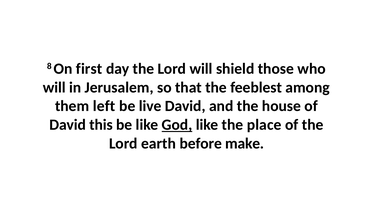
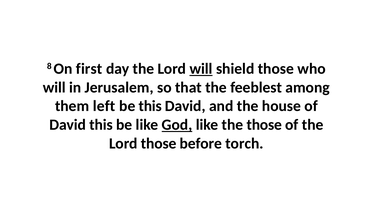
will underline: none -> present (201, 69)
be live: live -> this (150, 106)
the place: place -> those (264, 125)
Lord earth: earth -> those (159, 143)
make: make -> torch (244, 143)
